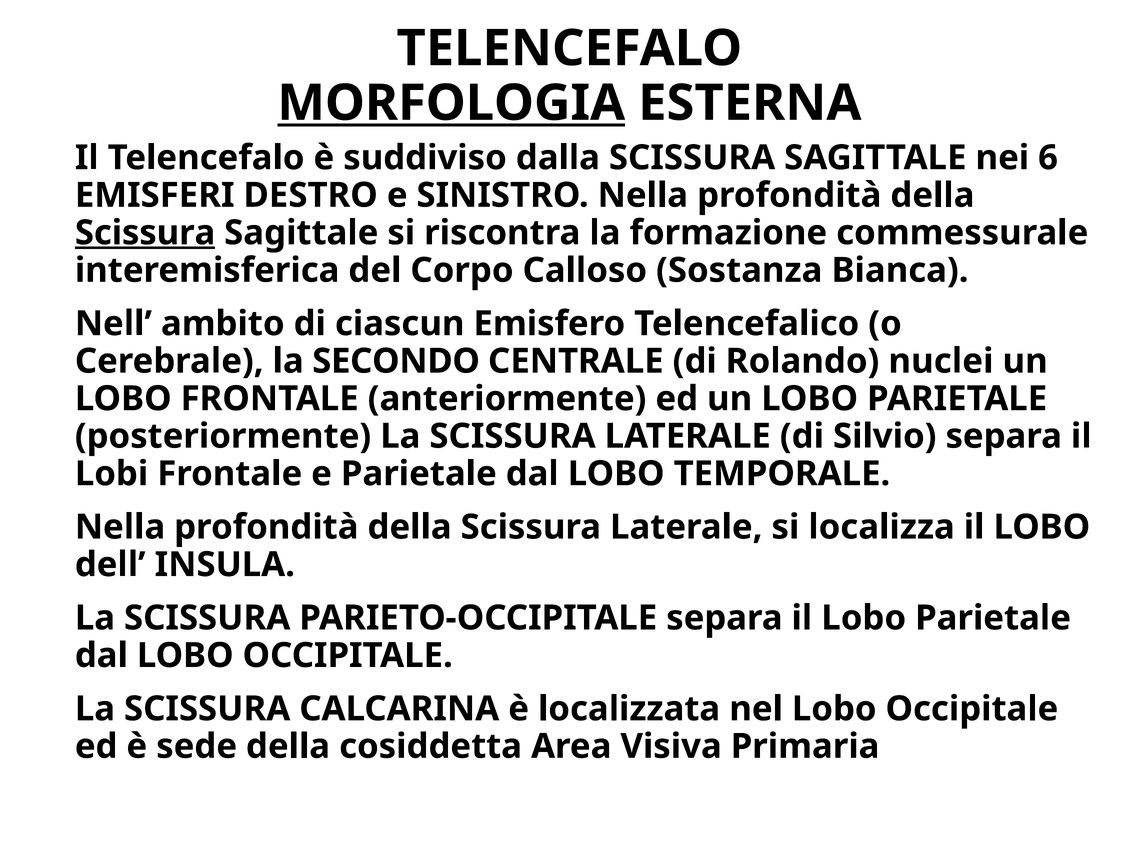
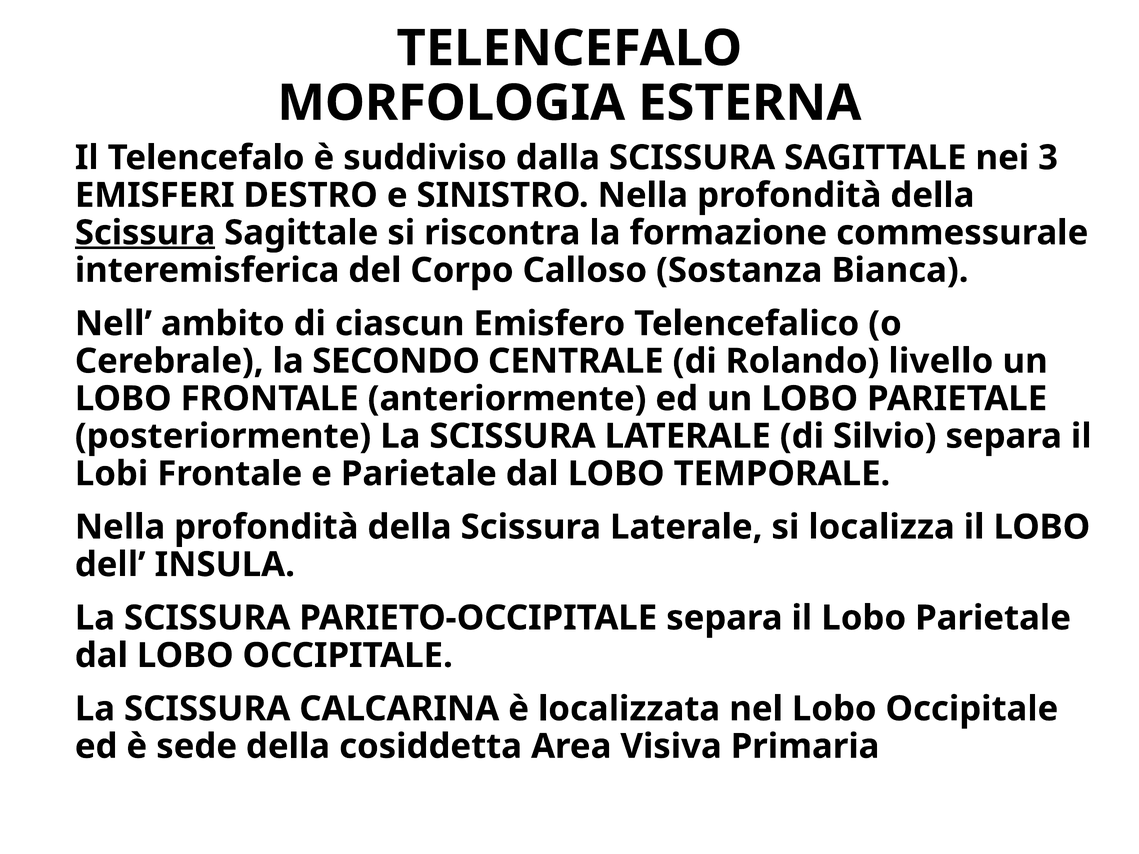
MORFOLOGIA underline: present -> none (451, 103)
6: 6 -> 3 (1048, 158)
nuclei: nuclei -> livello (941, 361)
